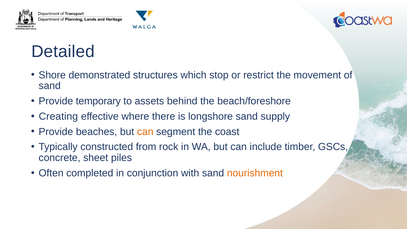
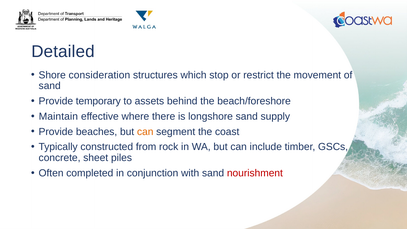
demonstrated: demonstrated -> consideration (99, 75)
Creating: Creating -> Maintain (58, 116)
nourishment colour: orange -> red (255, 173)
